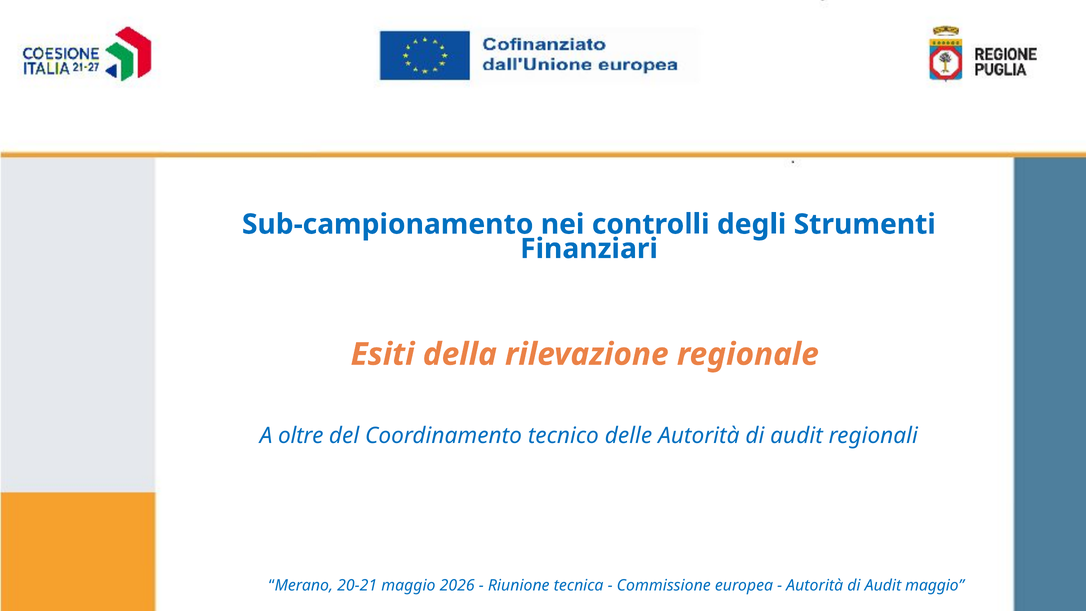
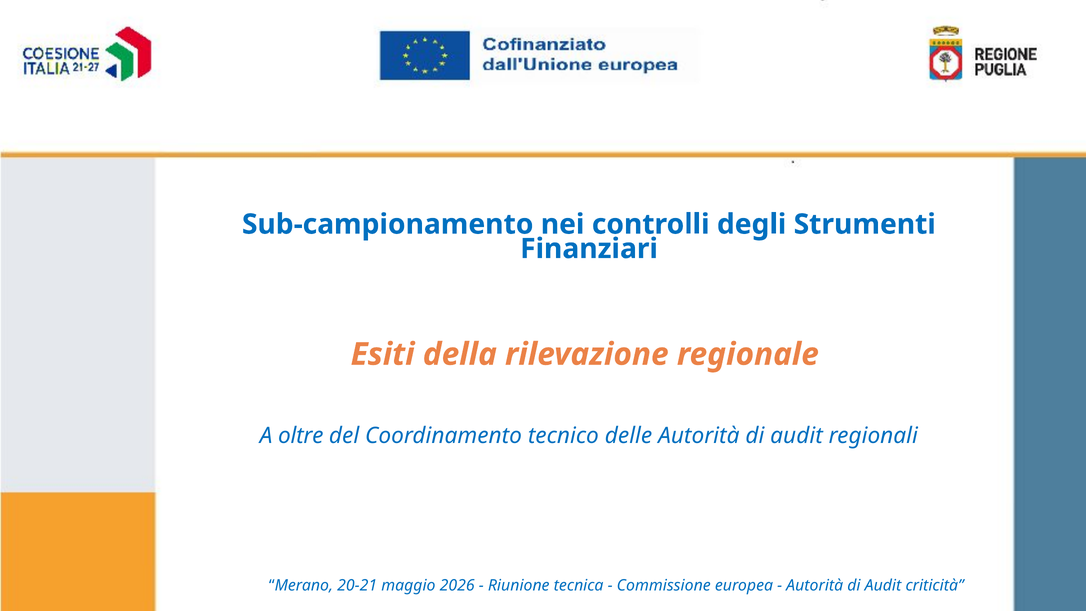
Audit maggio: maggio -> criticità (935, 585)
